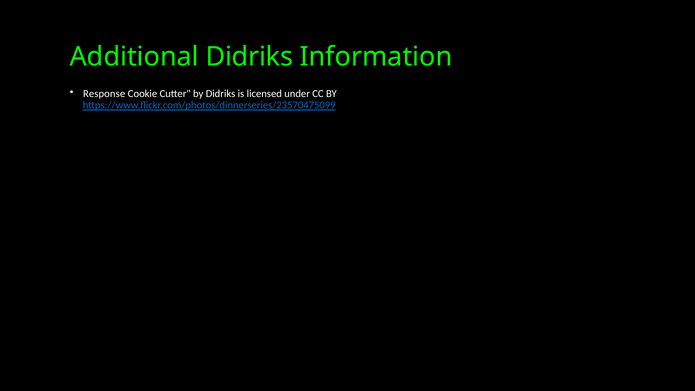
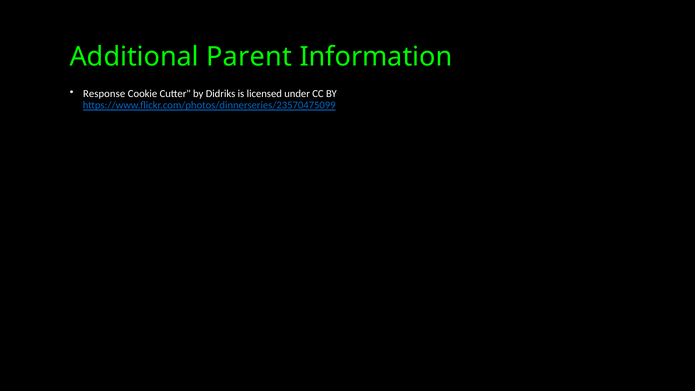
Additional Didriks: Didriks -> Parent (249, 57)
